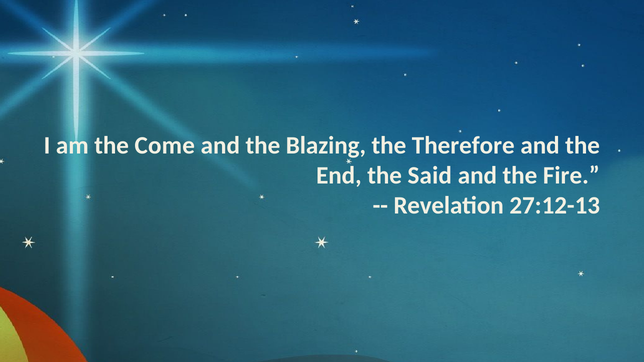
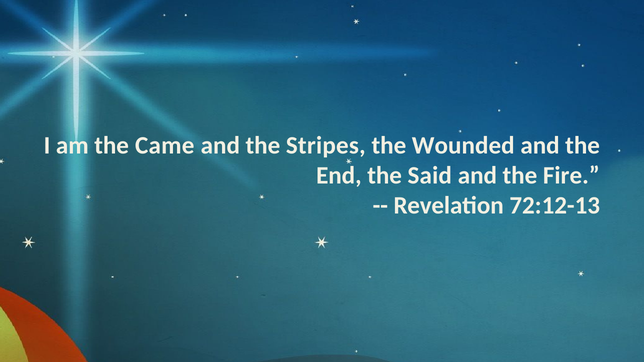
Come: Come -> Came (165, 145)
Blazing: Blazing -> Stripes (326, 145)
Therefore: Therefore -> Wounded (463, 145)
27:12-13: 27:12-13 -> 72:12-13 (555, 206)
